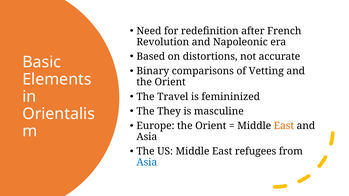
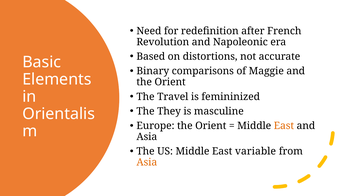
Vetting: Vetting -> Maggie (266, 71)
refugees: refugees -> variable (256, 152)
Asia colour: blue -> orange (147, 163)
